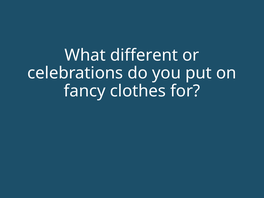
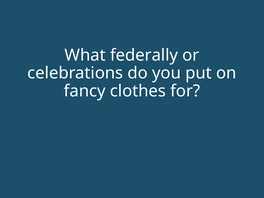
different: different -> federally (144, 55)
